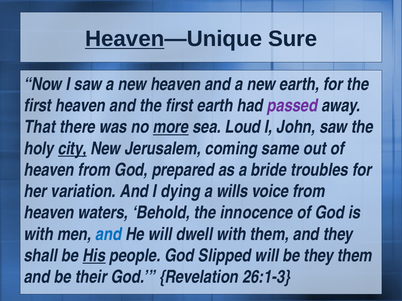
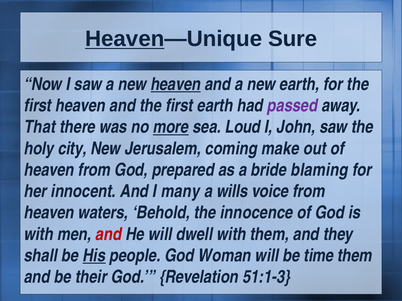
heaven underline: none -> present (176, 84)
city underline: present -> none (72, 149)
same: same -> make (280, 149)
troubles: troubles -> blaming (320, 170)
variation: variation -> innocent (83, 192)
dying: dying -> many (181, 192)
and colour: blue -> red (109, 235)
Slipped: Slipped -> Woman (225, 256)
be they: they -> time (319, 256)
26:1-3: 26:1-3 -> 51:1-3 (267, 277)
